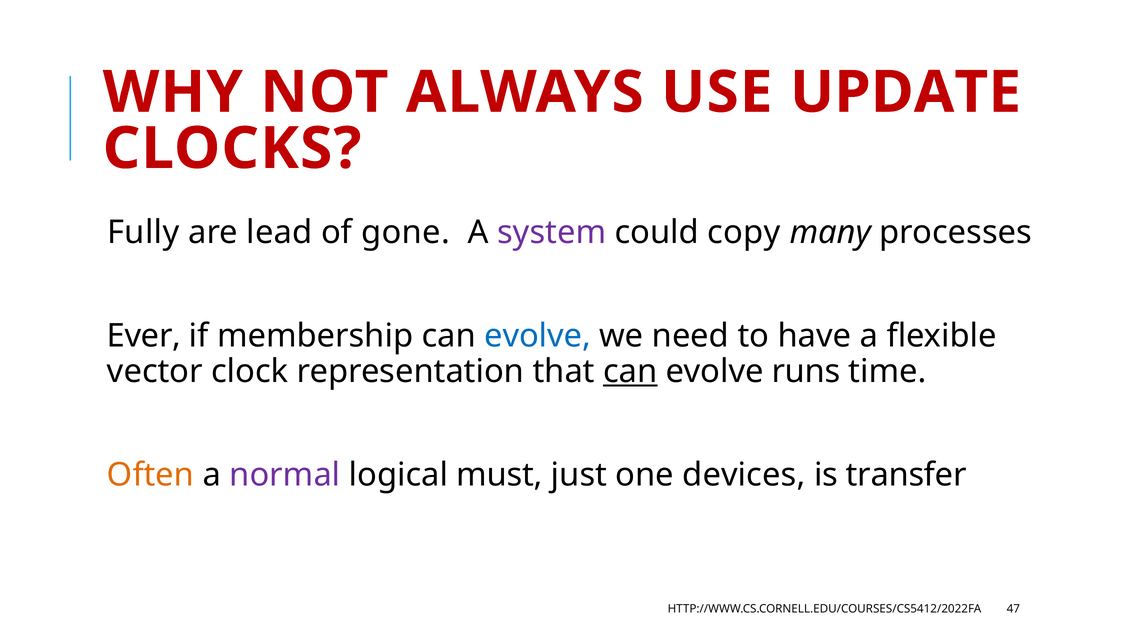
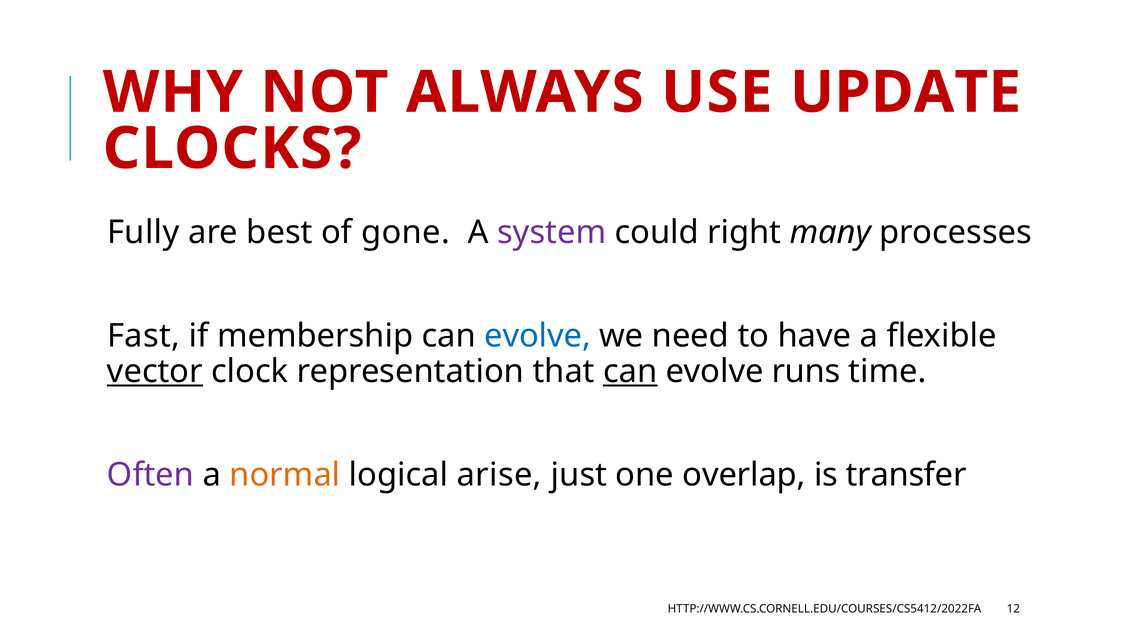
lead: lead -> best (280, 232)
copy: copy -> right (744, 232)
Ever: Ever -> Fast (144, 336)
vector underline: none -> present (155, 371)
Often colour: orange -> purple (151, 475)
normal colour: purple -> orange (285, 475)
must: must -> arise (499, 475)
devices: devices -> overlap (744, 475)
47: 47 -> 12 (1013, 609)
